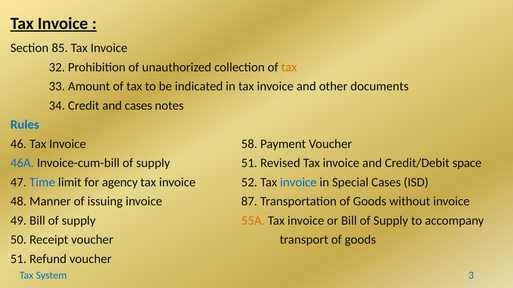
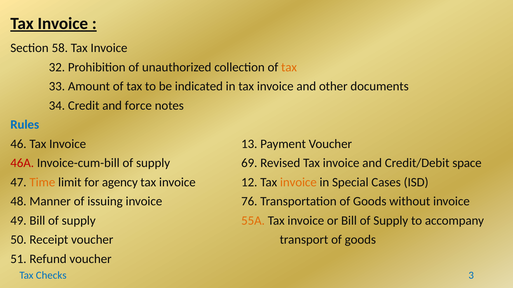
85: 85 -> 58 (60, 48)
and cases: cases -> force (138, 106)
58: 58 -> 13 (249, 144)
46A colour: blue -> red (22, 163)
supply 51: 51 -> 69 (249, 163)
Time colour: blue -> orange (42, 183)
52: 52 -> 12 (249, 183)
invoice colour: blue -> orange (298, 183)
87: 87 -> 76 (249, 202)
System: System -> Checks (51, 276)
